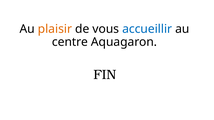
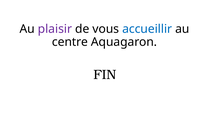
plaisir colour: orange -> purple (55, 29)
